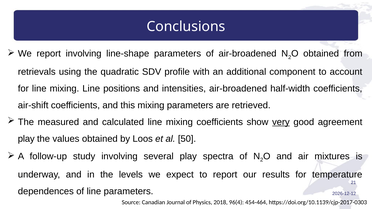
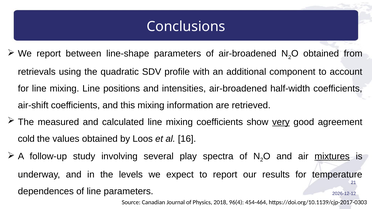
report involving: involving -> between (84, 54)
mixing parameters: parameters -> information (190, 105)
play: play -> cold (26, 139)
50: 50 -> 16 (187, 139)
mixtures underline: none -> present (332, 156)
